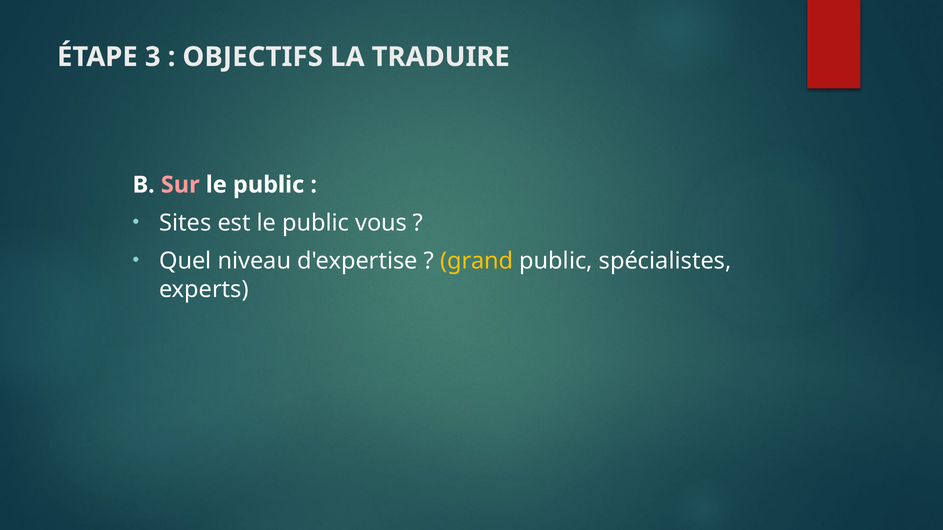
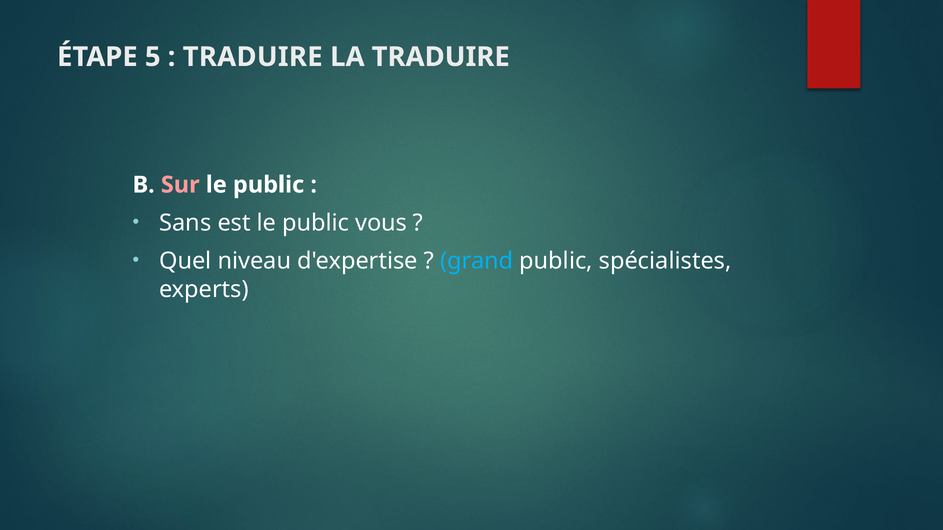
3: 3 -> 5 (153, 57)
OBJECTIFS: OBJECTIFS -> TRADUIRE (253, 57)
Sites: Sites -> Sans (185, 223)
grand colour: yellow -> light blue (477, 261)
